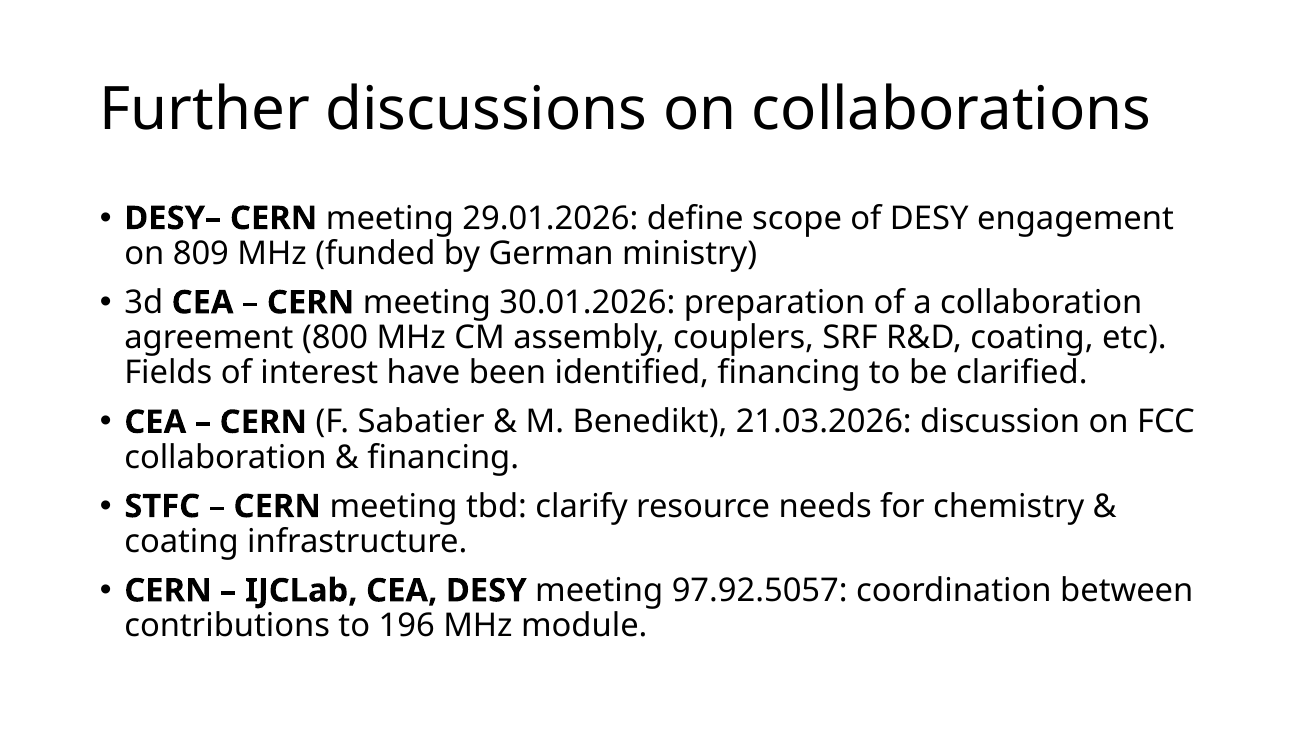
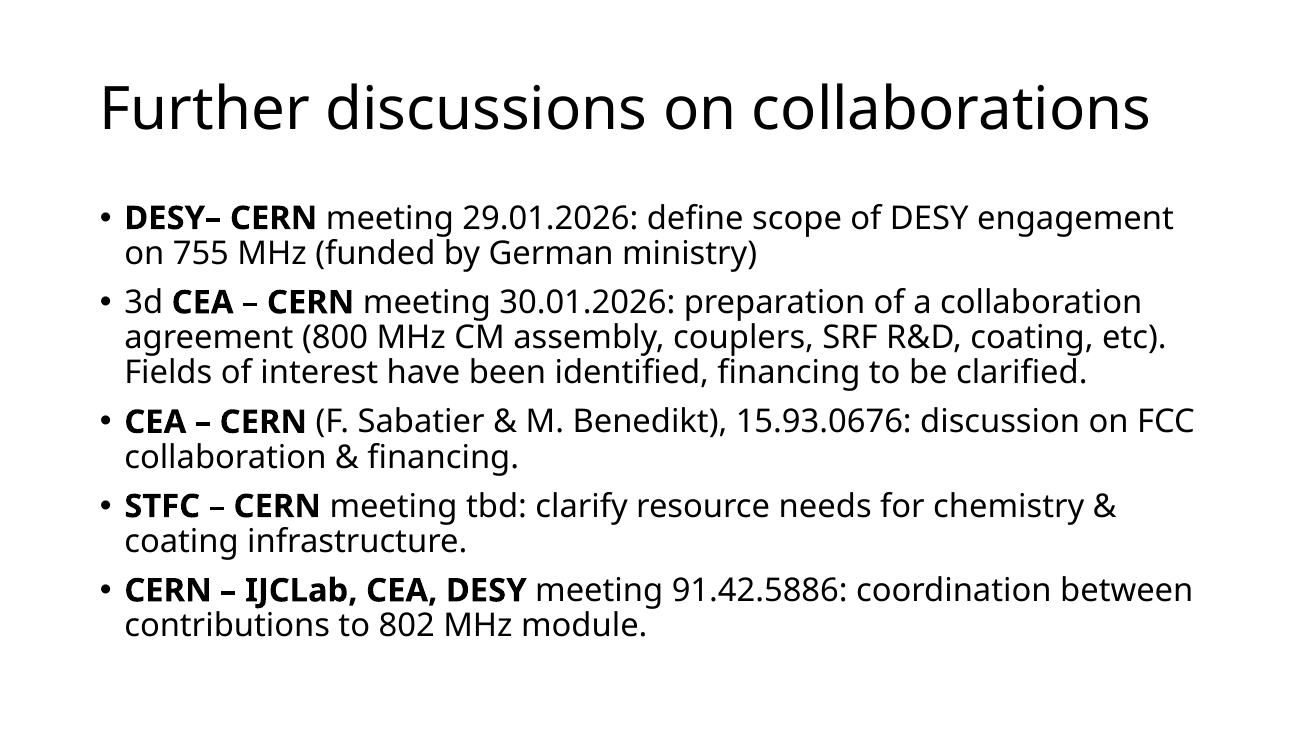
809: 809 -> 755 (201, 254)
21.03.2026: 21.03.2026 -> 15.93.0676 (824, 422)
97.92.5057: 97.92.5057 -> 91.42.5886 (760, 591)
196: 196 -> 802 (407, 626)
